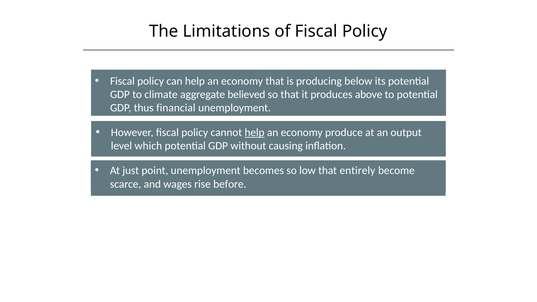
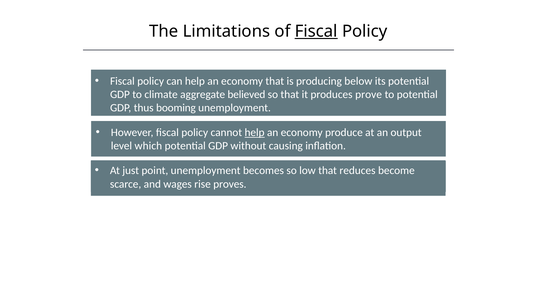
Fiscal underline: none -> present (316, 31)
above: above -> prove (369, 95)
financial: financial -> booming (176, 108)
entirely: entirely -> reduces (357, 171)
before: before -> proves (230, 184)
